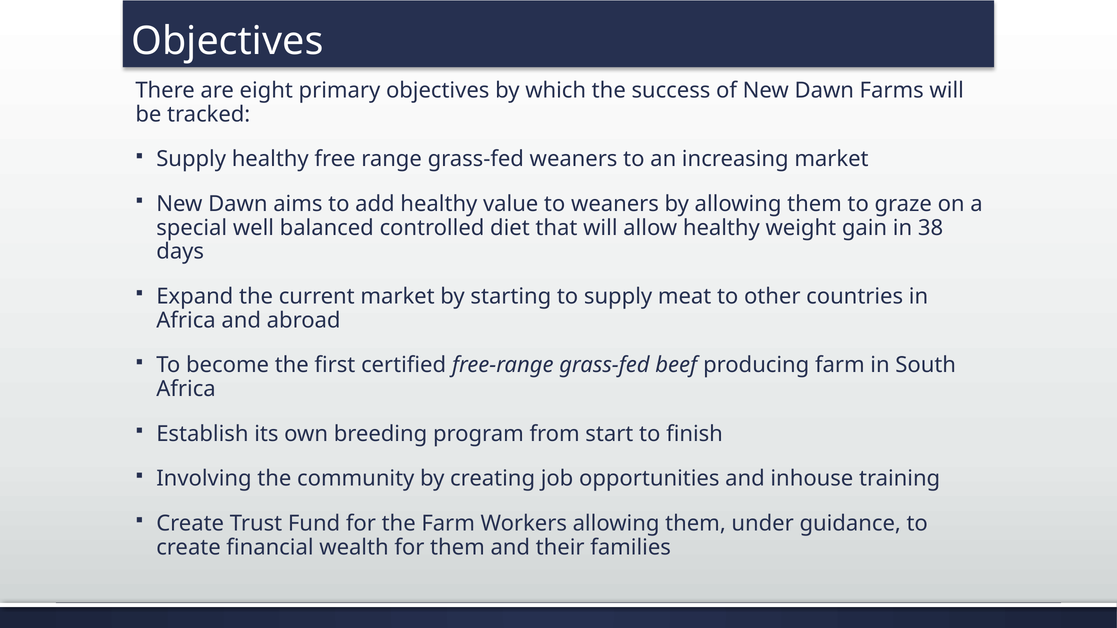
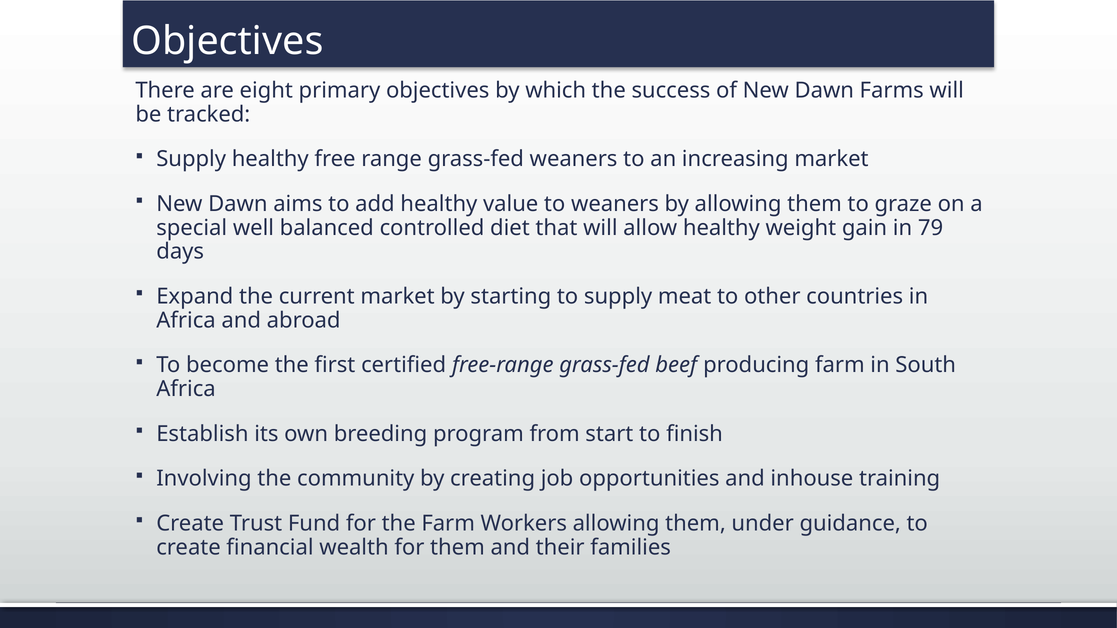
38: 38 -> 79 (931, 228)
